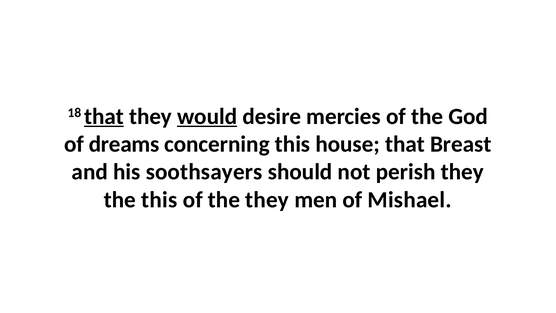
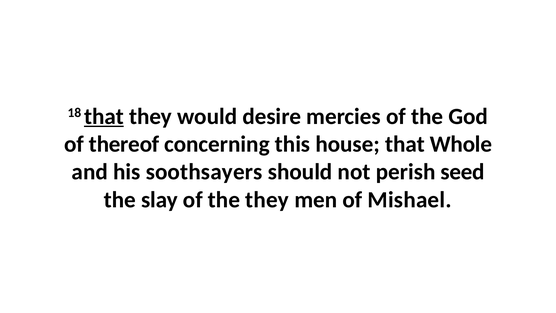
would underline: present -> none (207, 116)
dreams: dreams -> thereof (124, 144)
Breast: Breast -> Whole (461, 144)
perish they: they -> seed (462, 172)
the this: this -> slay (160, 200)
